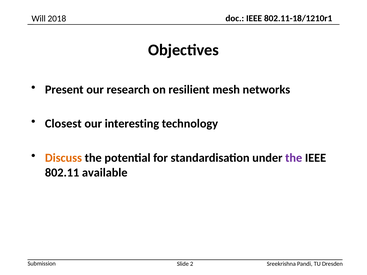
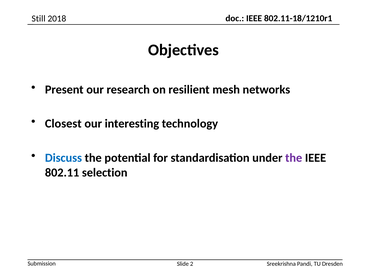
Will: Will -> Still (39, 19)
Discuss colour: orange -> blue (63, 158)
available: available -> selection (105, 173)
